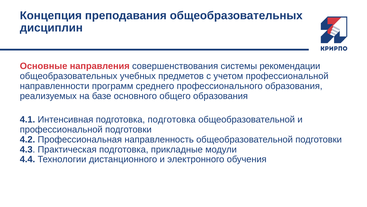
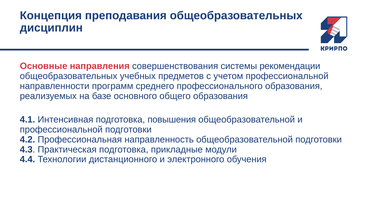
подготовка подготовка: подготовка -> повышения (172, 119)
